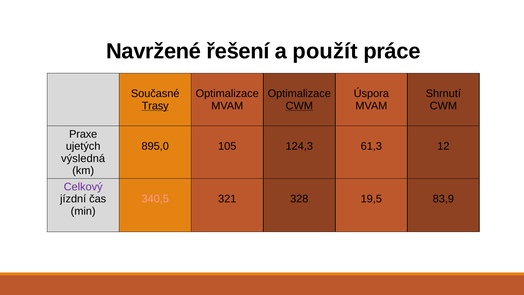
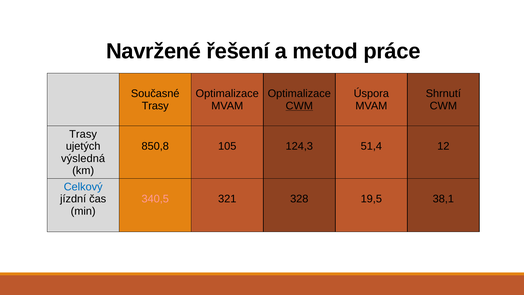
použít: použít -> metod (325, 51)
Trasy underline: present -> none (155, 106)
Praxe: Praxe -> Trasy (83, 134)
895,0: 895,0 -> 850,8 (155, 146)
61,3: 61,3 -> 51,4 (371, 146)
Celkový colour: purple -> blue (83, 187)
83,9: 83,9 -> 38,1 (443, 199)
